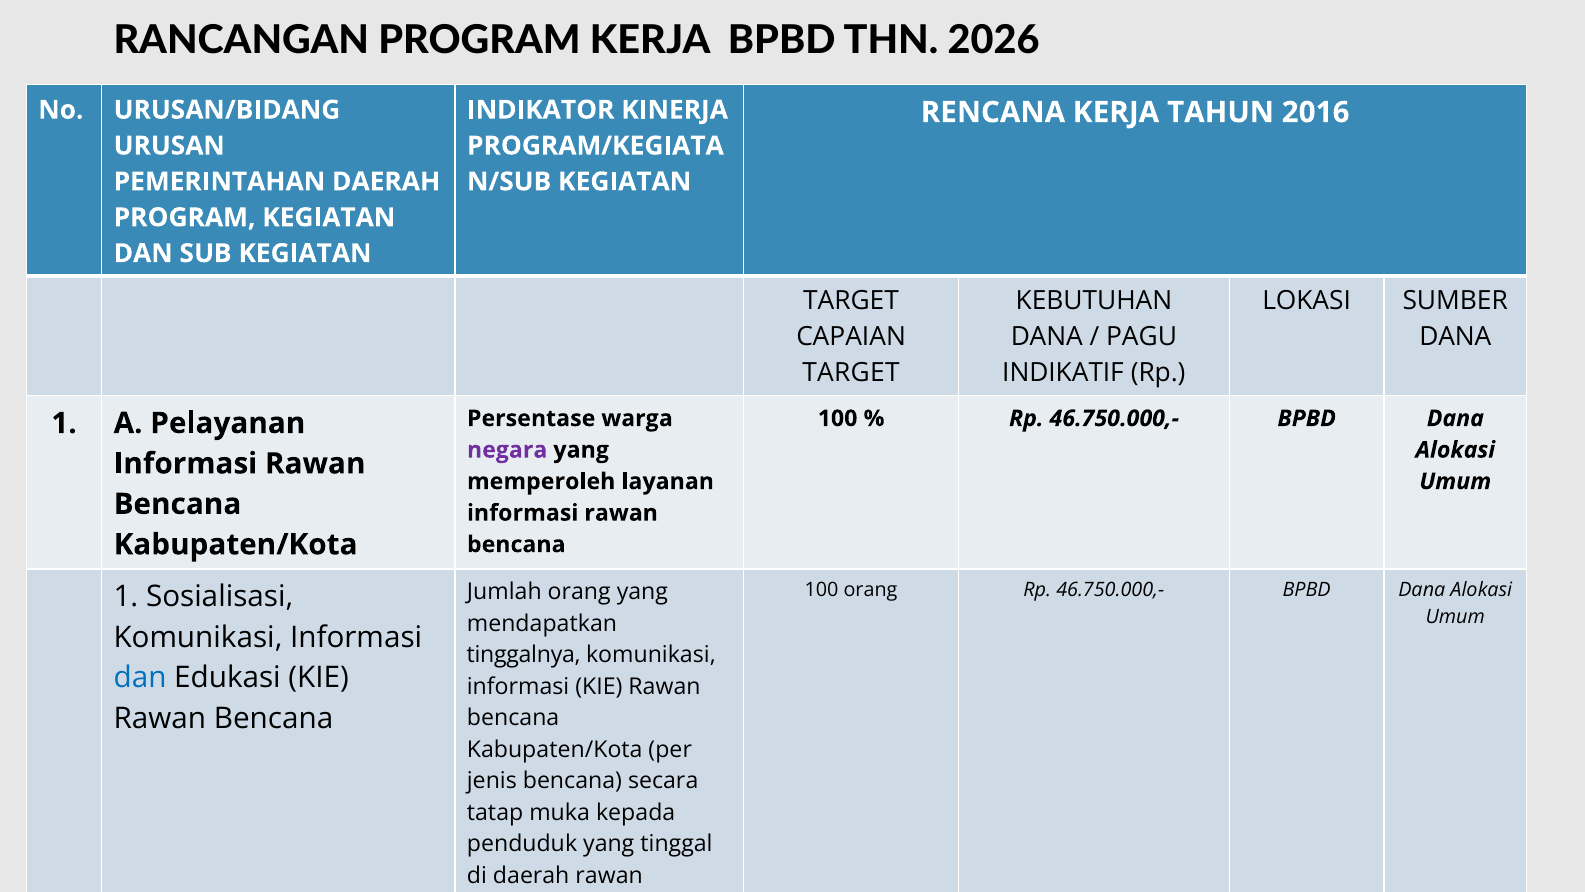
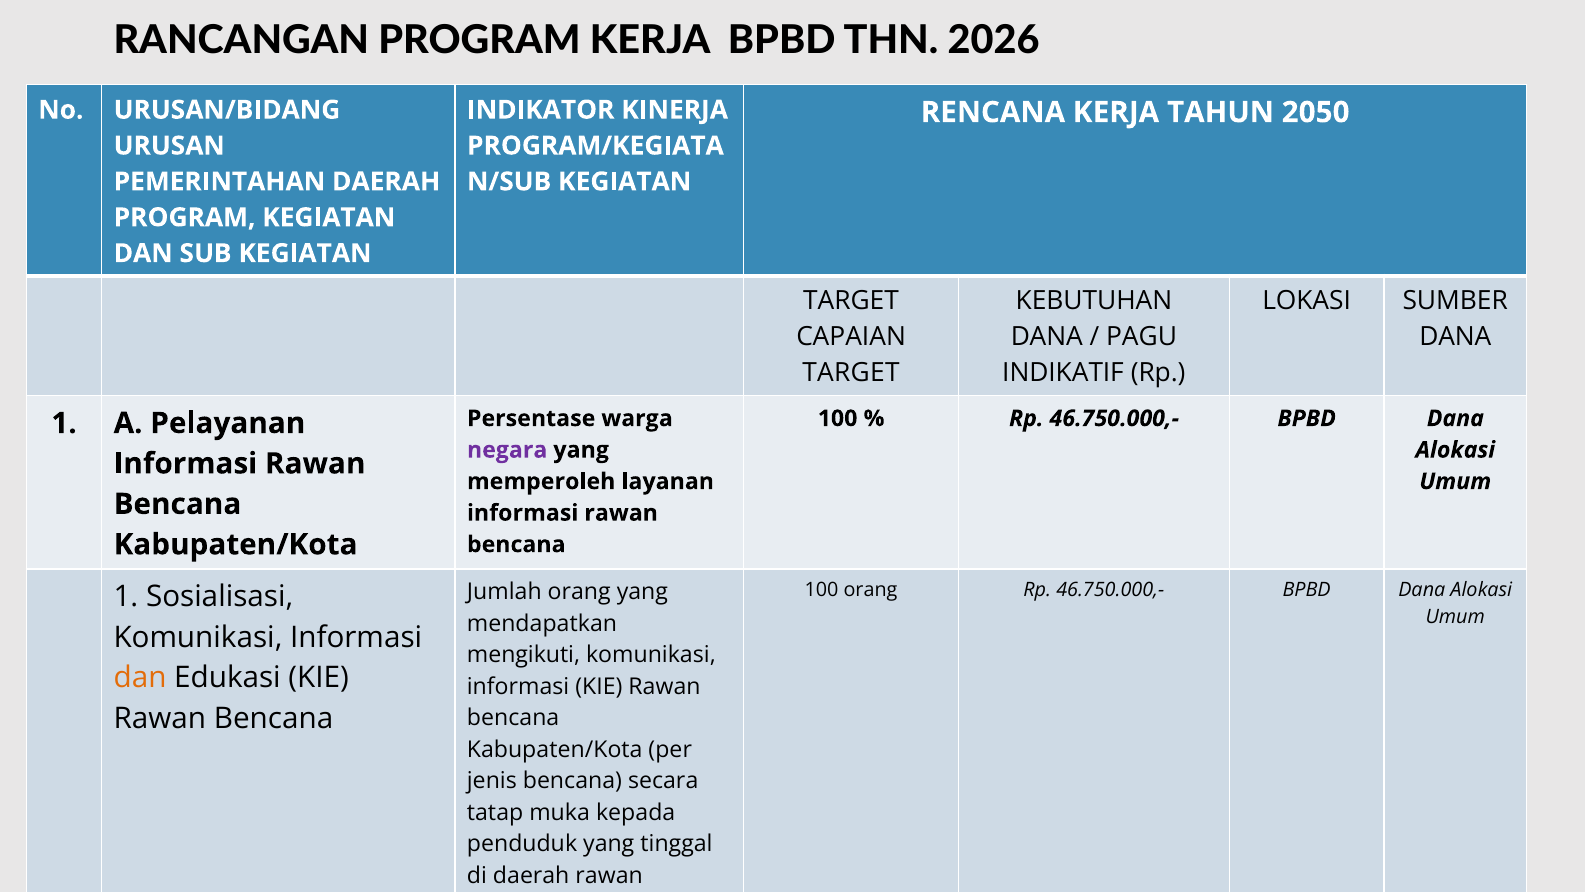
2016: 2016 -> 2050 (1316, 112)
tinggalnya: tinggalnya -> mengikuti (523, 655)
dan colour: blue -> orange (140, 678)
